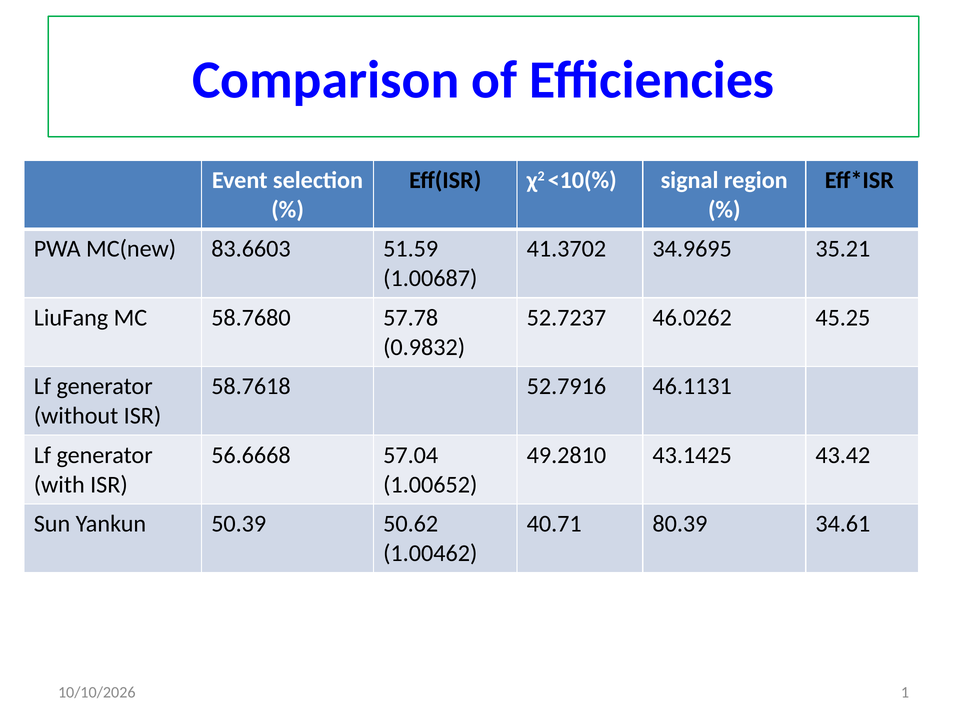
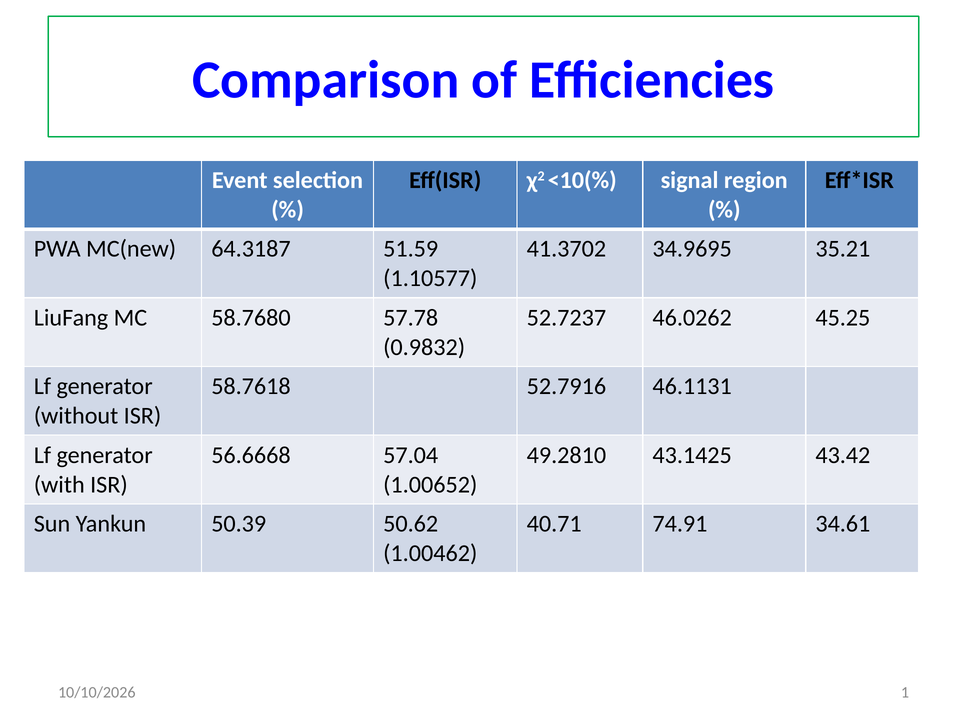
83.6603: 83.6603 -> 64.3187 (251, 249)
1.00687: 1.00687 -> 1.10577 (430, 279)
80.39: 80.39 -> 74.91 (680, 524)
